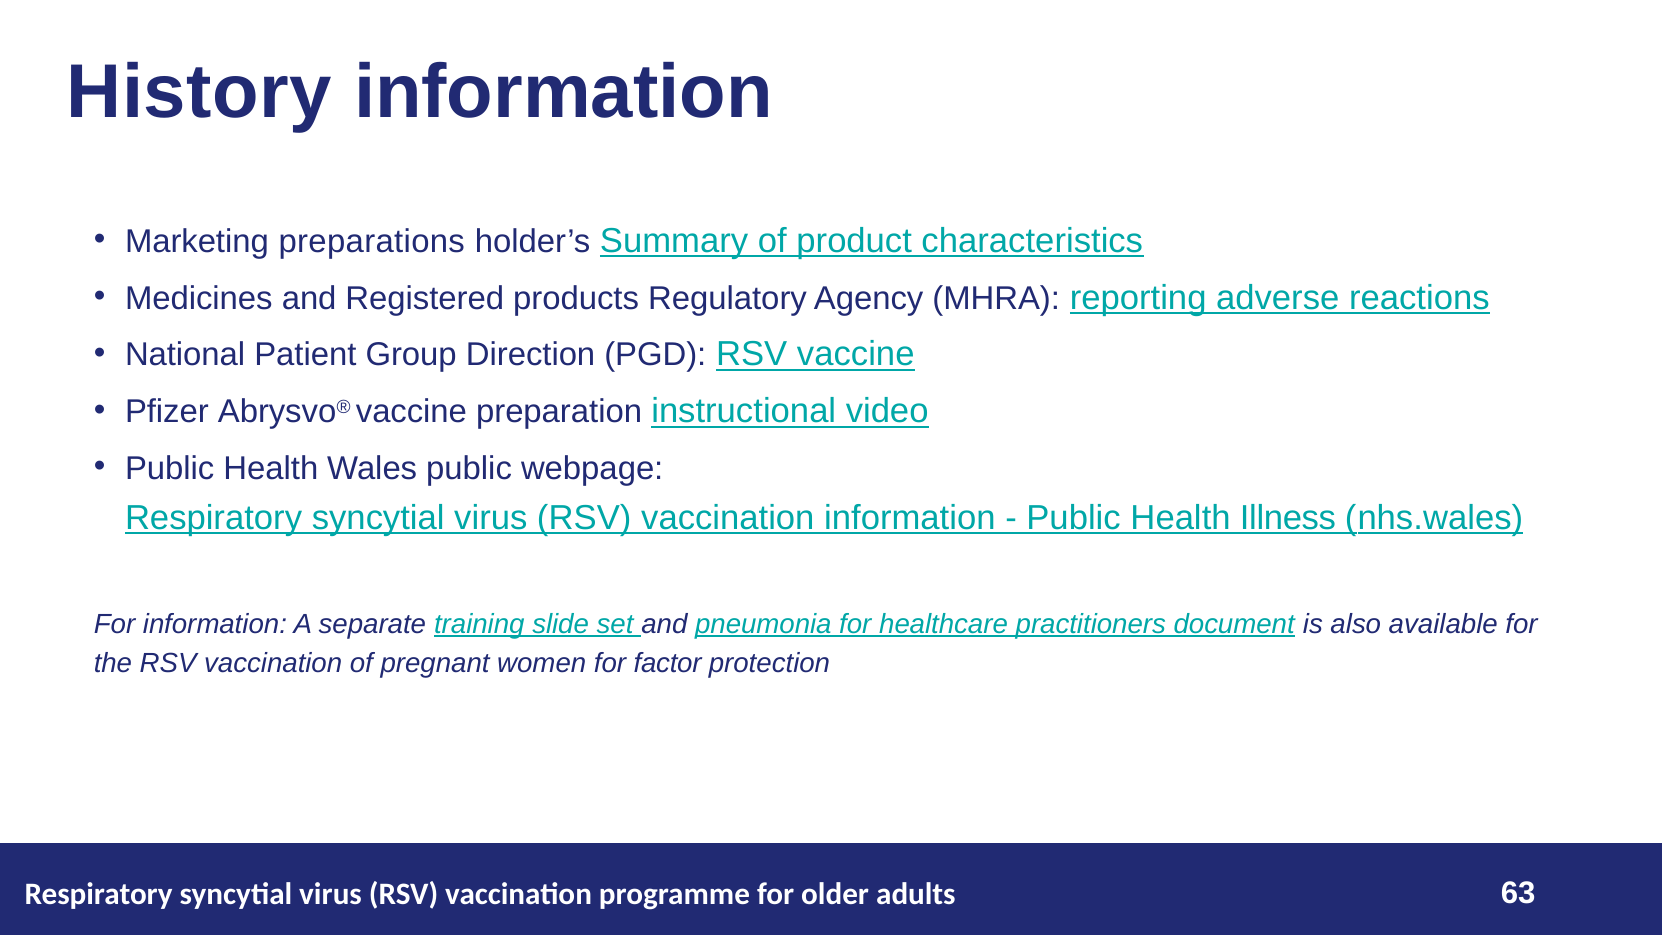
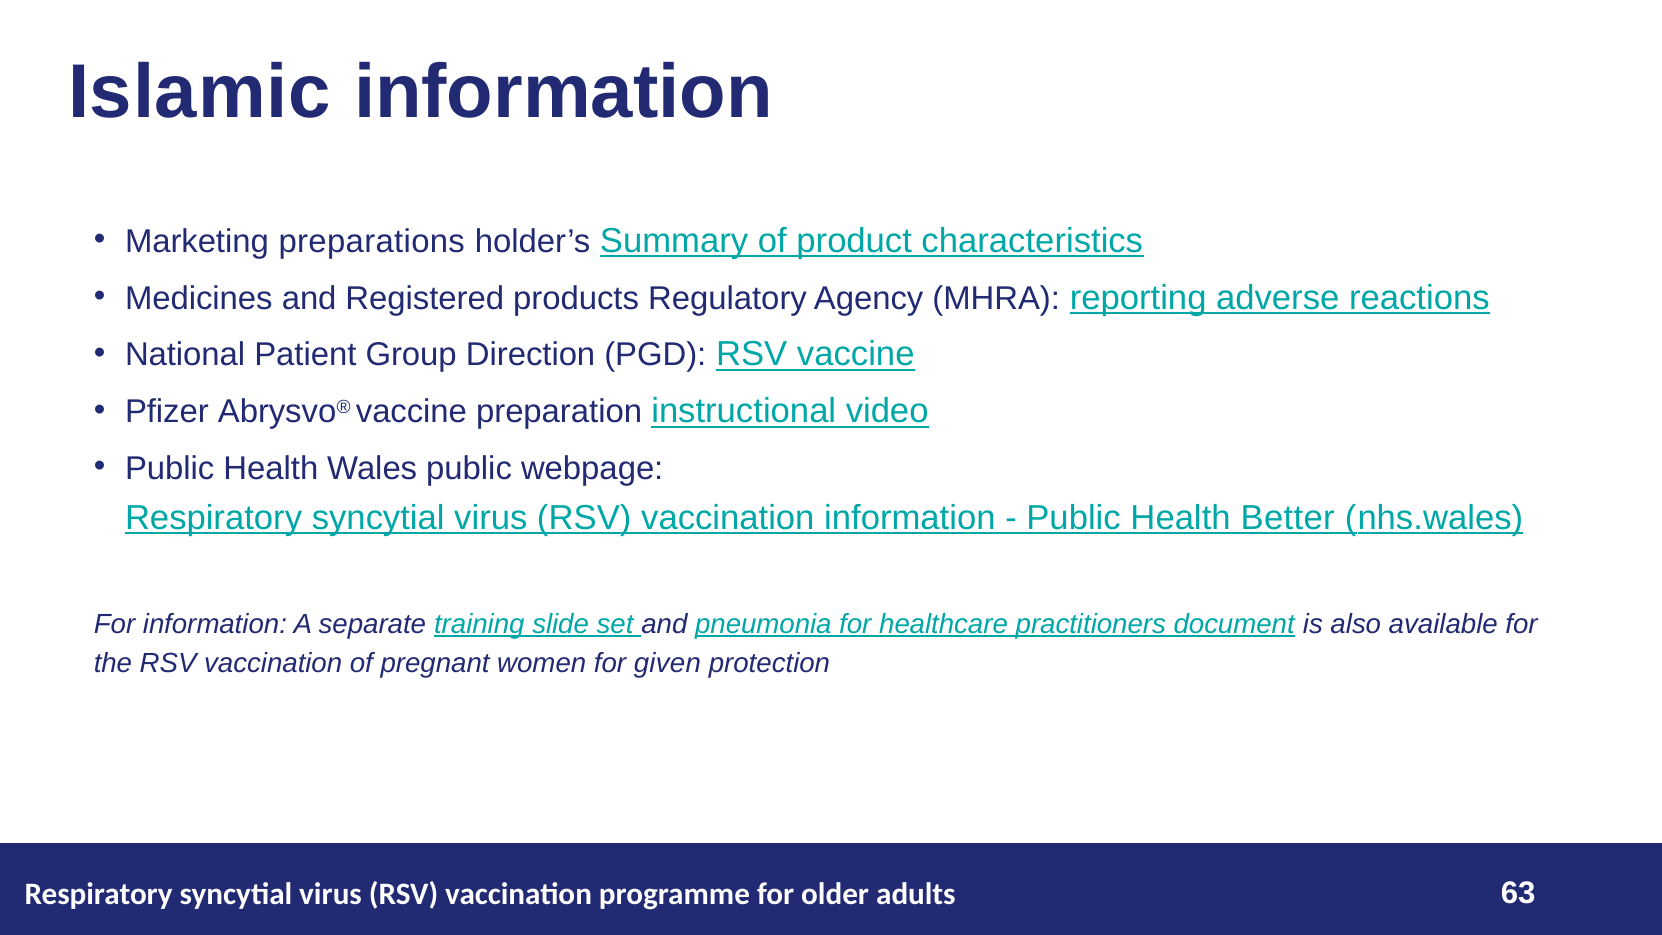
History: History -> Islamic (199, 93)
Illness: Illness -> Better (1288, 518)
factor: factor -> given (667, 664)
